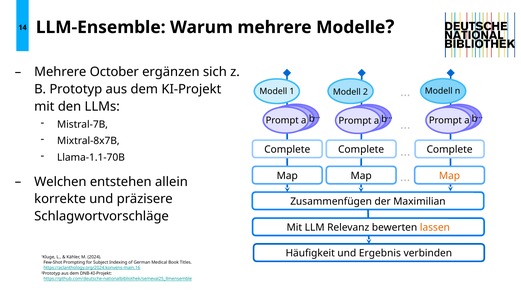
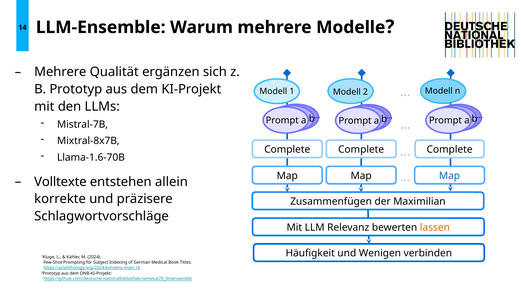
October: October -> Qualität (114, 72)
Llama-1.1-70B: Llama-1.1-70B -> Llama-1.6-70B (91, 157)
Map colour: orange -> blue (449, 176)
Welchen: Welchen -> Volltexte (60, 182)
Ergebnis: Ergebnis -> Wenigen (380, 253)
